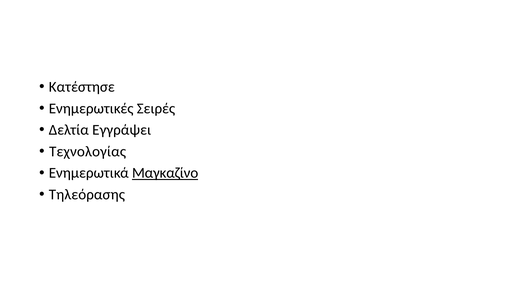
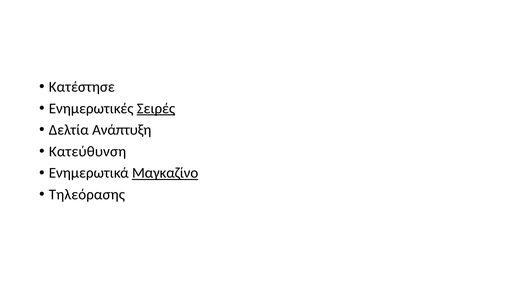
Σειρές underline: none -> present (156, 108)
Εγγράψει: Εγγράψει -> Ανάπτυξη (122, 130)
Τεχνολογίας: Τεχνολογίας -> Κατεύθυνση (88, 152)
